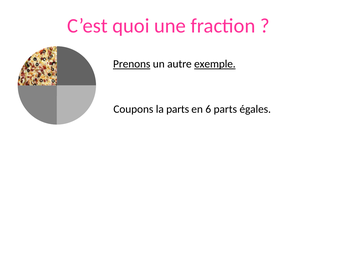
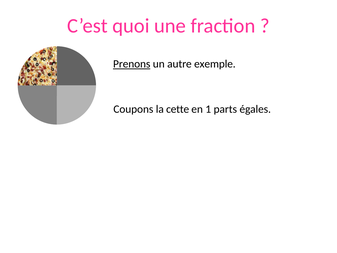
exemple underline: present -> none (215, 64)
la parts: parts -> cette (178, 109)
6: 6 -> 1 (208, 109)
